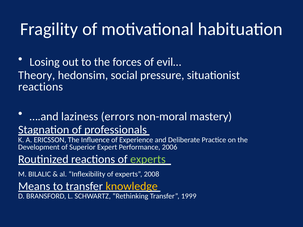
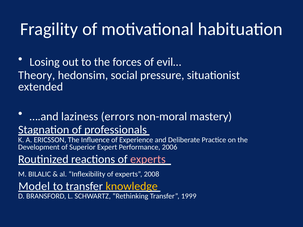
reactions: reactions -> extended (41, 87)
experts colour: light green -> pink (148, 159)
Means: Means -> Model (34, 186)
